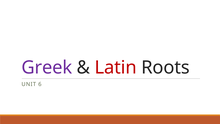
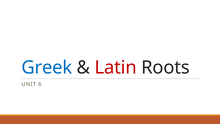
Greek colour: purple -> blue (47, 67)
